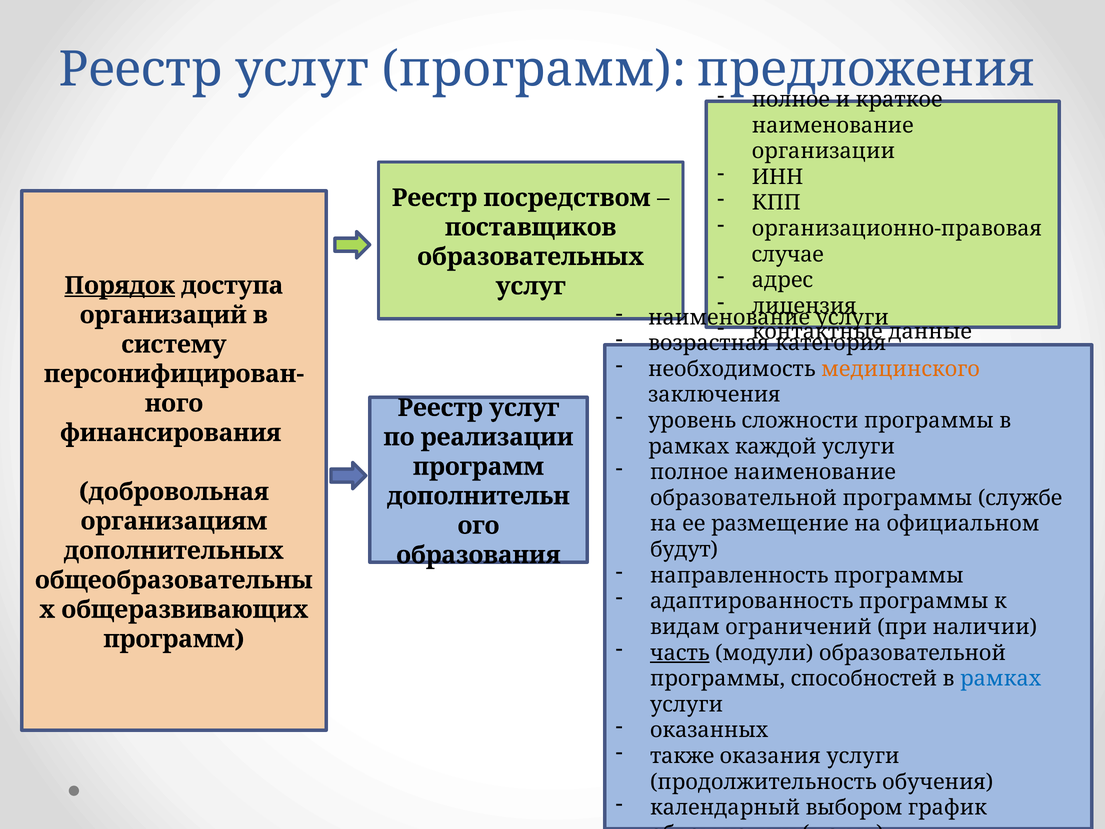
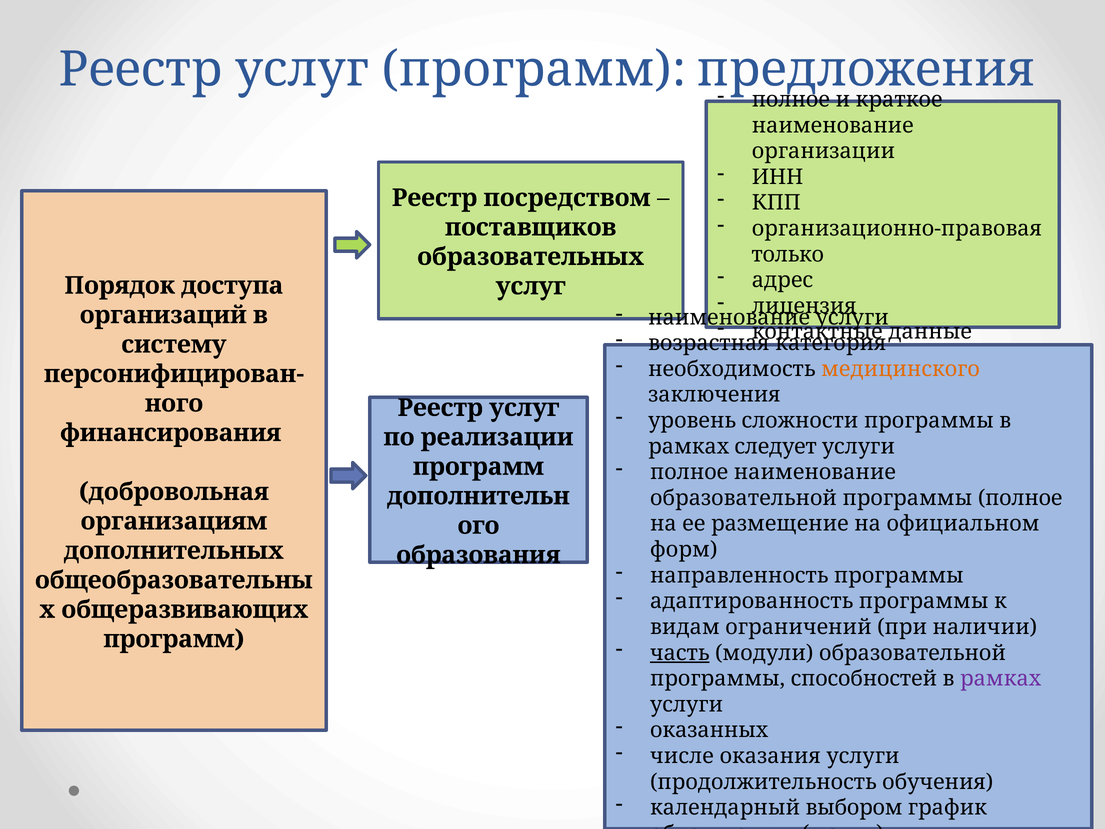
случае: случае -> только (788, 254)
Порядок underline: present -> none (120, 286)
каждой: каждой -> следует (776, 446)
программы службе: службе -> полное (1020, 498)
будут: будут -> форм (684, 550)
рамках colour: blue -> purple (1001, 679)
также: также -> числе (682, 756)
